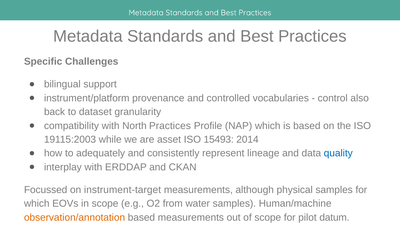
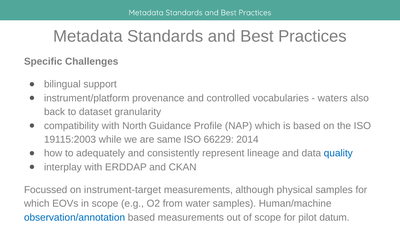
control: control -> waters (333, 98)
North Practices: Practices -> Guidance (170, 126)
asset: asset -> same (169, 140)
15493: 15493 -> 66229 (219, 140)
observation/annotation colour: orange -> blue (75, 217)
